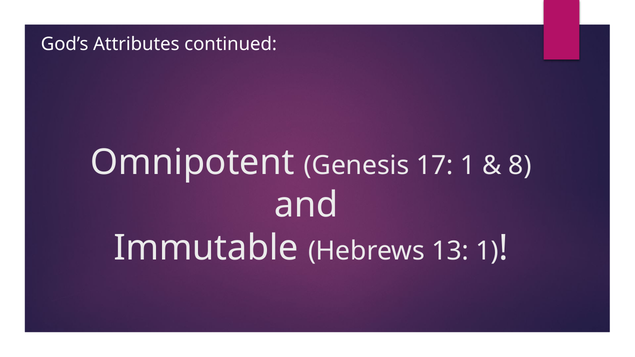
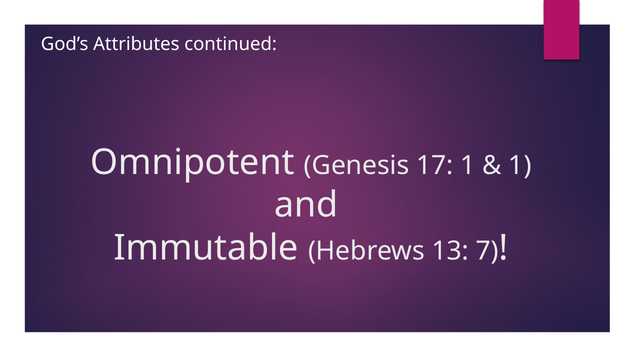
8: 8 -> 1 (520, 165)
13 1: 1 -> 7 (487, 251)
